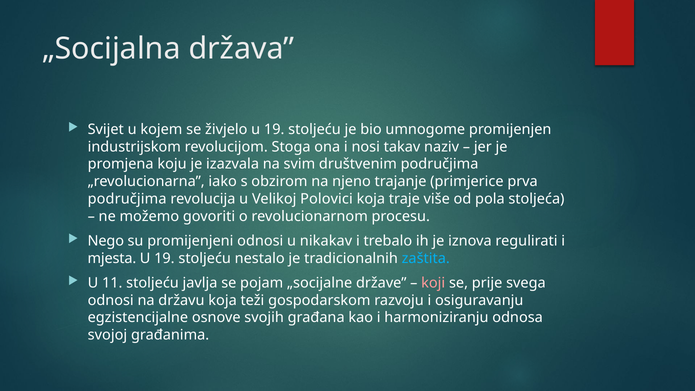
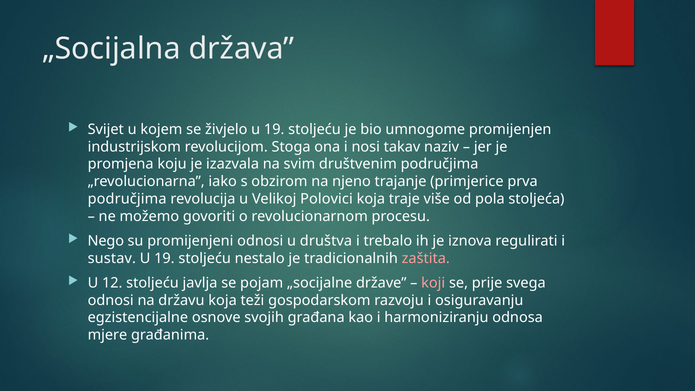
nikakav: nikakav -> društva (326, 241)
mjesta: mjesta -> sustav (112, 258)
zaštita colour: light blue -> pink (426, 258)
11: 11 -> 12 (112, 283)
svojoj: svojoj -> mjere (107, 335)
